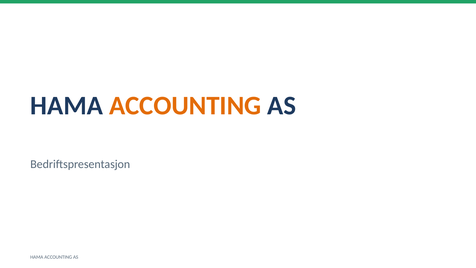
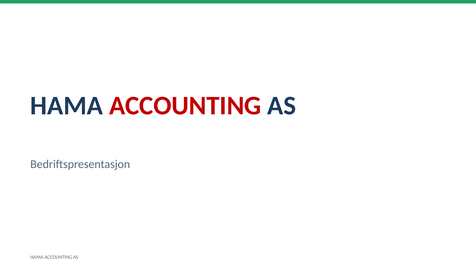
ACCOUNTING colour: orange -> red (185, 106)
